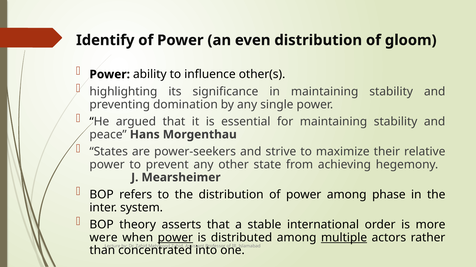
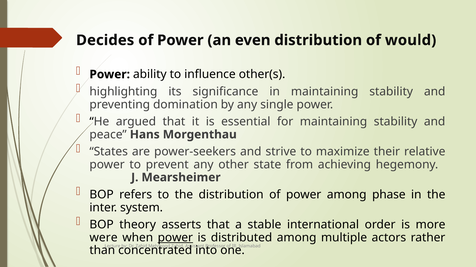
Identify: Identify -> Decides (105, 40)
gloom: gloom -> would (411, 40)
multiple underline: present -> none (344, 238)
